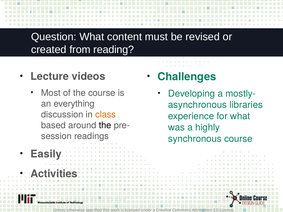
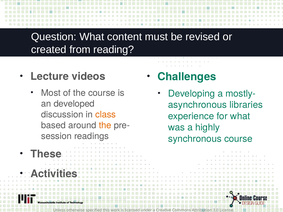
everything: everything -> developed (74, 104)
the colour: black -> orange (105, 125)
Easily: Easily -> These (46, 154)
